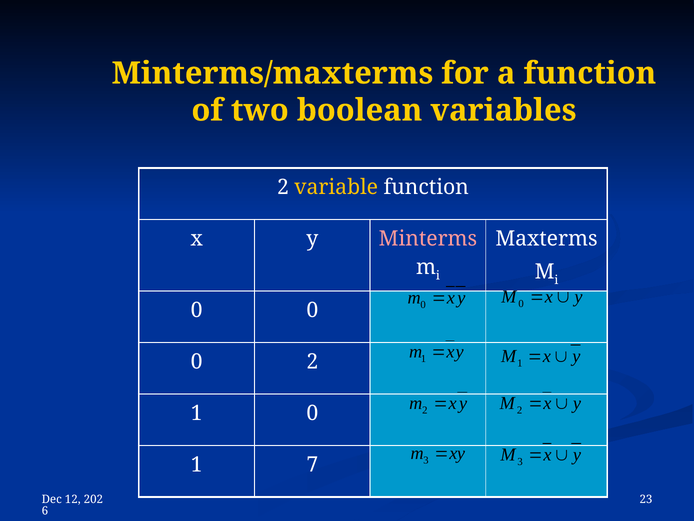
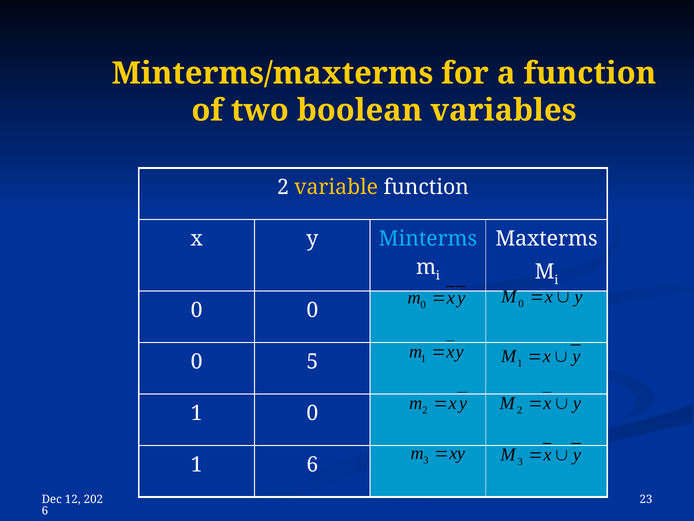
Minterms colour: pink -> light blue (428, 238)
0 2: 2 -> 5 (312, 361)
1 7: 7 -> 6 (312, 464)
